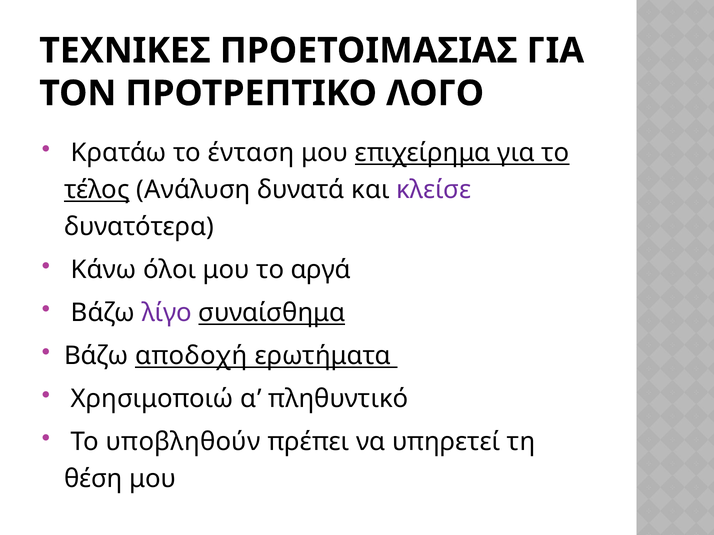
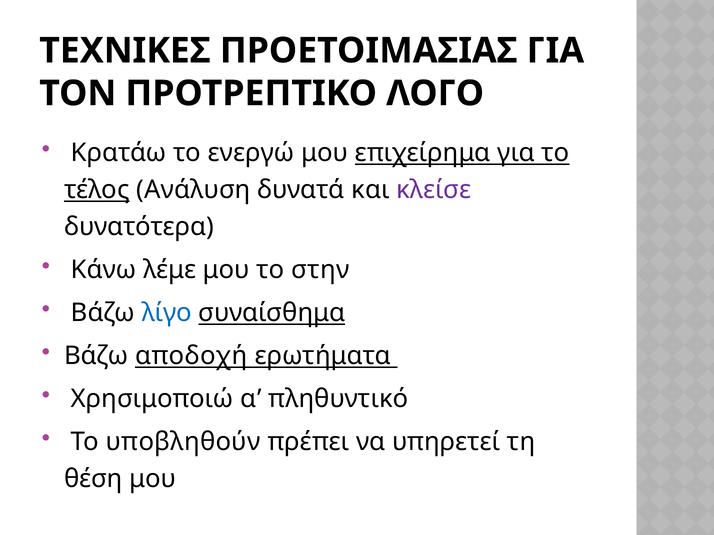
ένταση: ένταση -> ενεργώ (251, 153)
όλοι: όλοι -> λέμε (170, 270)
αργά: αργά -> στην (320, 270)
λίγο colour: purple -> blue (167, 313)
